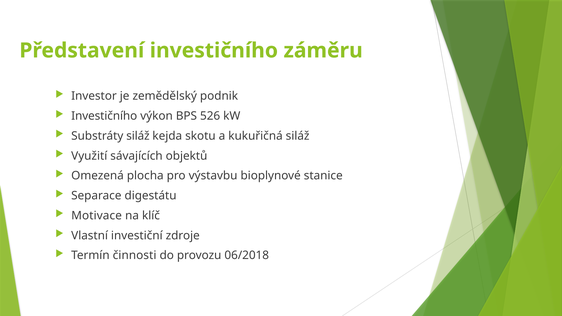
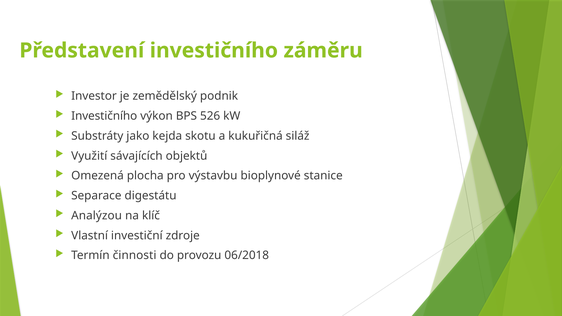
Substráty siláž: siláž -> jako (138, 136)
Motivace: Motivace -> Analýzou (97, 216)
